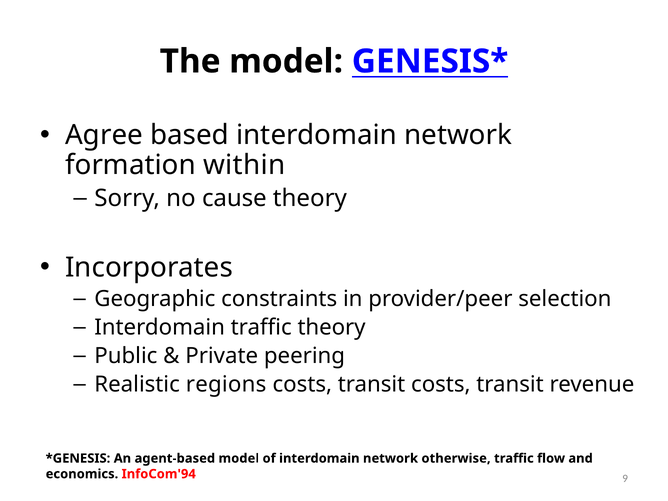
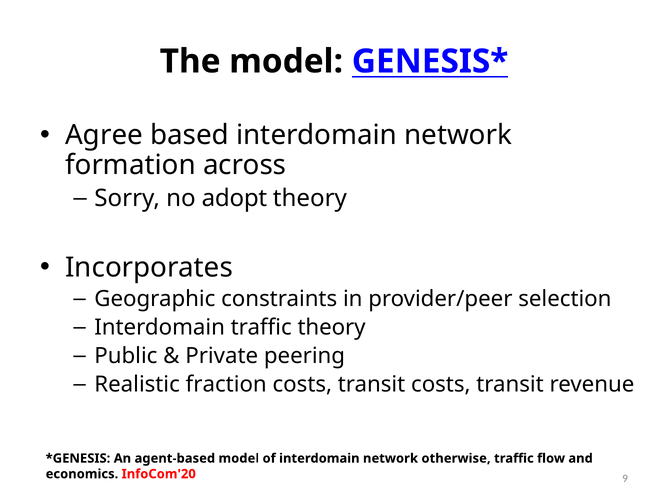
within: within -> across (245, 165)
cause: cause -> adopt (234, 198)
regions: regions -> fraction (226, 384)
InfoCom'94: InfoCom'94 -> InfoCom'20 (159, 474)
